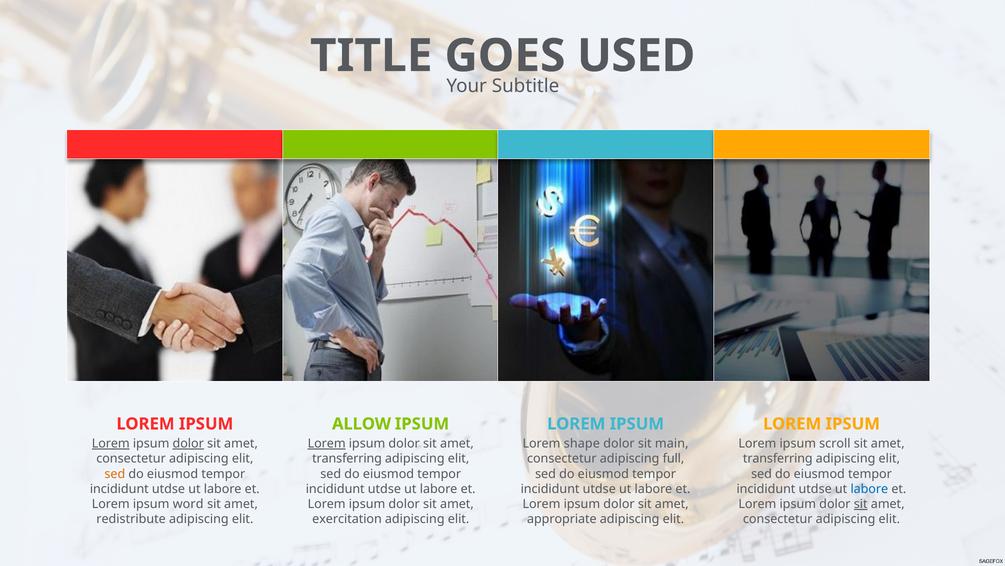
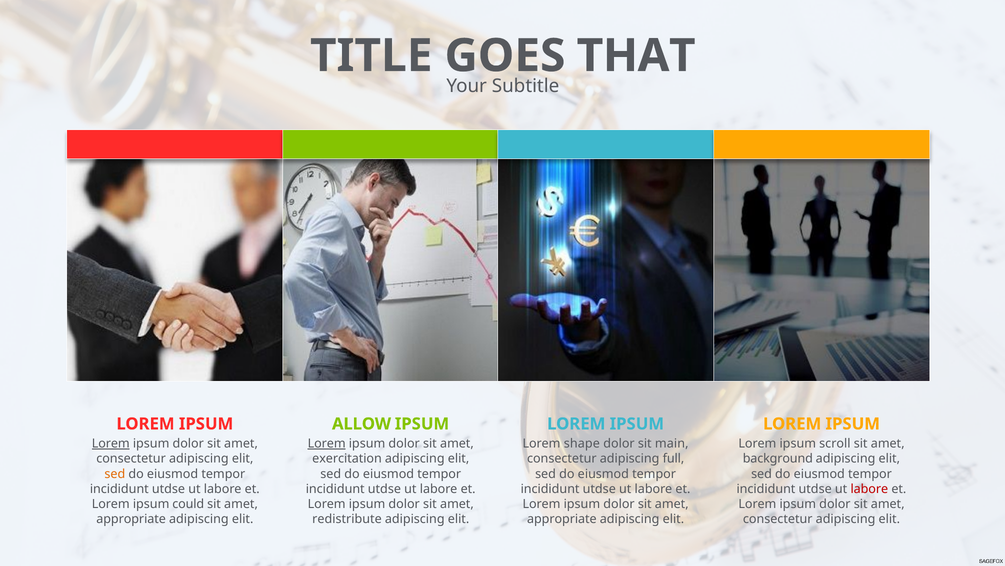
USED: USED -> THAT (636, 56)
dolor underline: present -> none (188, 443)
transferring: transferring -> exercitation (347, 458)
transferring: transferring -> background (778, 458)
labore colour: blue -> red (869, 488)
word: word -> could (188, 503)
sit underline: present -> none (861, 503)
redistribute: redistribute -> appropriate (131, 519)
exercitation: exercitation -> redistribute (347, 519)
